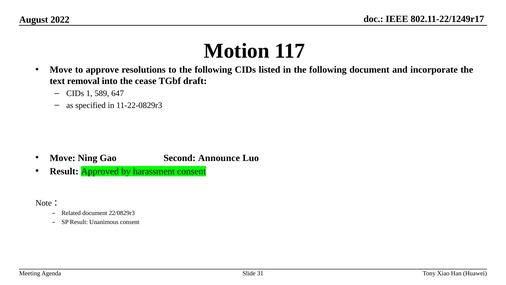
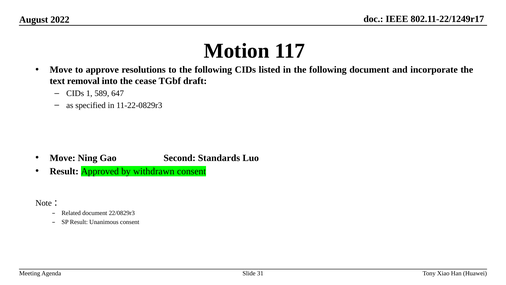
Announce: Announce -> Standards (219, 158)
harassment: harassment -> withdrawn (154, 171)
